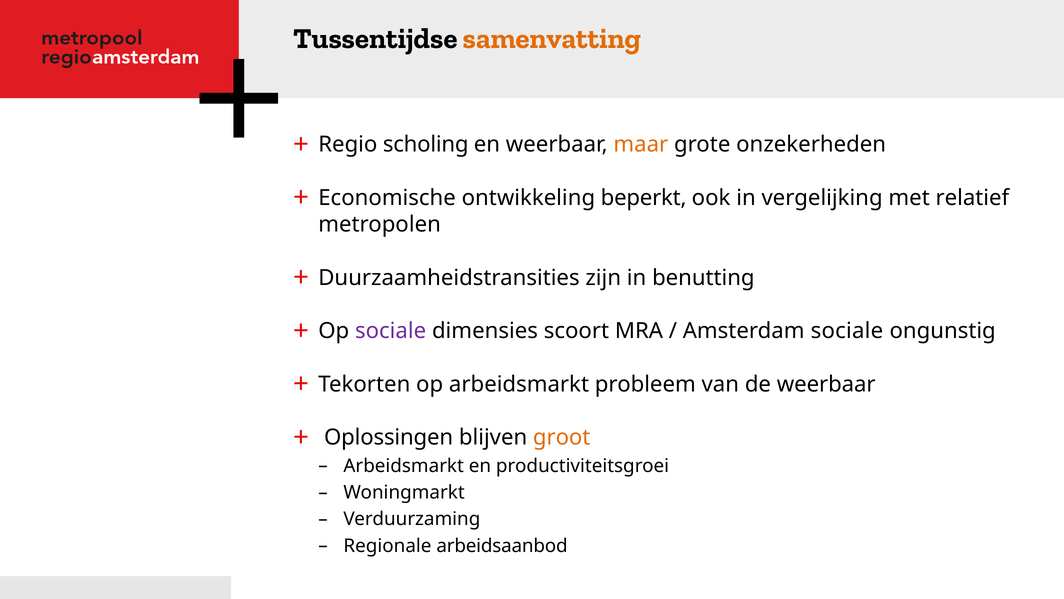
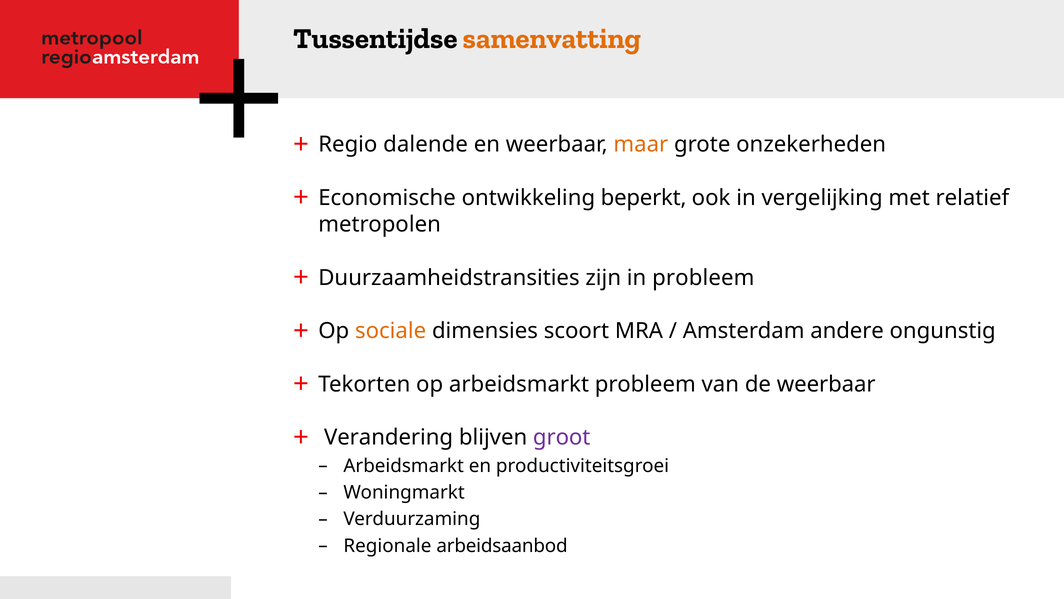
scholing: scholing -> dalende (426, 144)
in benutting: benutting -> probleem (703, 278)
sociale colour: purple -> orange (391, 331)
Amsterdam sociale: sociale -> andere (847, 331)
Oplossingen: Oplossingen -> Verandering (389, 437)
groot colour: orange -> purple (562, 437)
